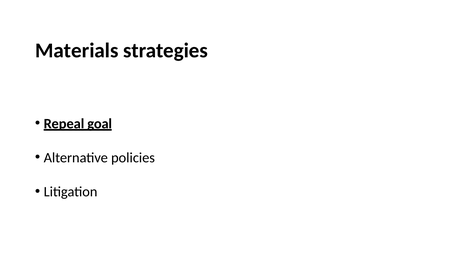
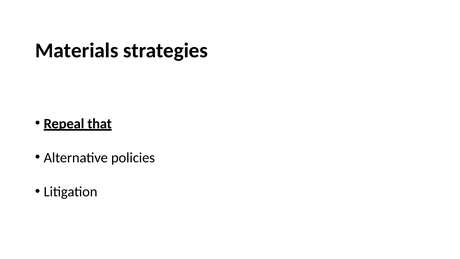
goal: goal -> that (100, 124)
